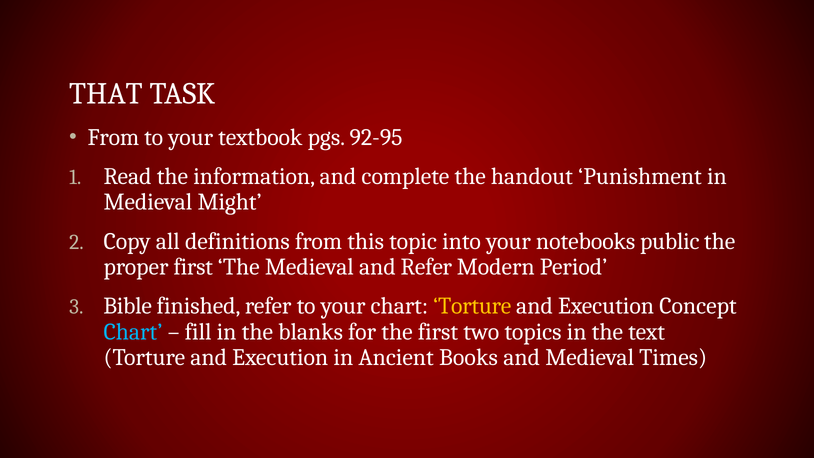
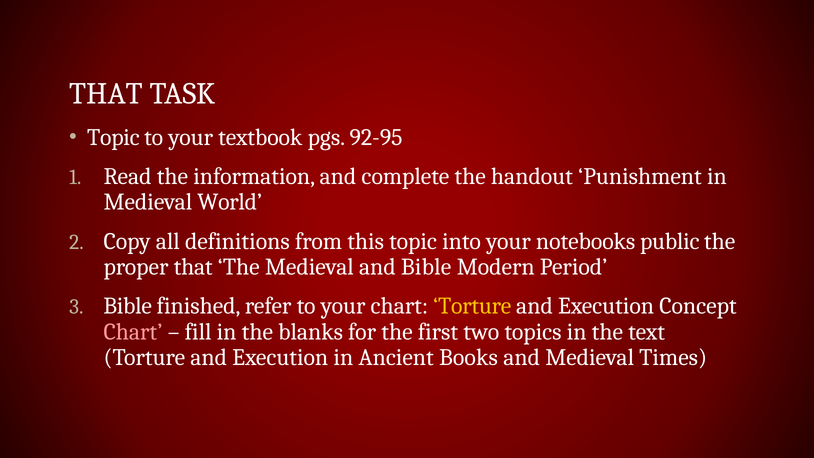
From: From -> Topic (113, 137)
Might: Might -> World (230, 202)
proper first: first -> that (193, 267)
and Refer: Refer -> Bible (426, 267)
Chart colour: light blue -> pink (133, 332)
